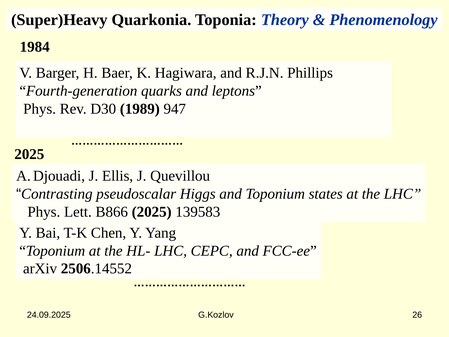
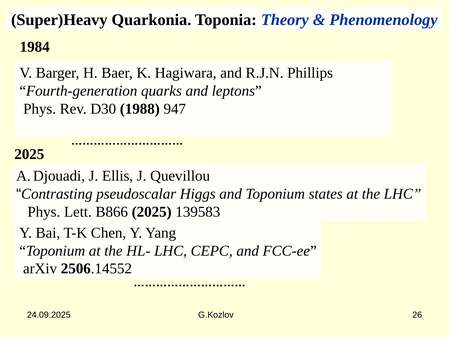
1989: 1989 -> 1988 (140, 109)
